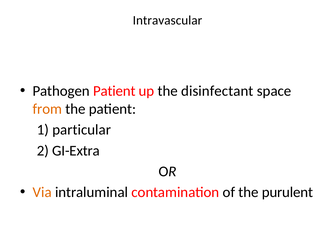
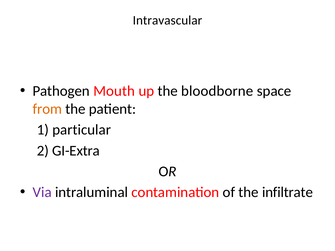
Pathogen Patient: Patient -> Mouth (114, 91)
disinfectant: disinfectant -> bloodborne (217, 91)
Via colour: orange -> purple (42, 192)
purulent: purulent -> infiltrate (287, 192)
